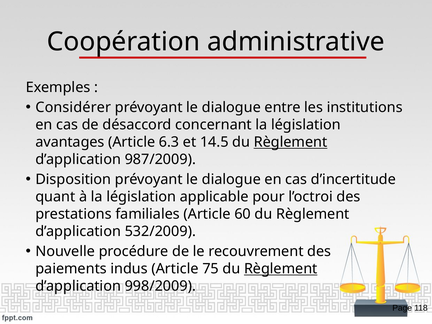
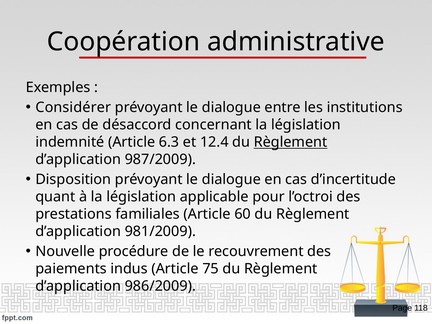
avantages: avantages -> indemnité (70, 142)
14.5: 14.5 -> 12.4 (214, 142)
532/2009: 532/2009 -> 981/2009 (160, 231)
Règlement underline: present -> none (281, 269)
998/2009: 998/2009 -> 986/2009 (160, 286)
